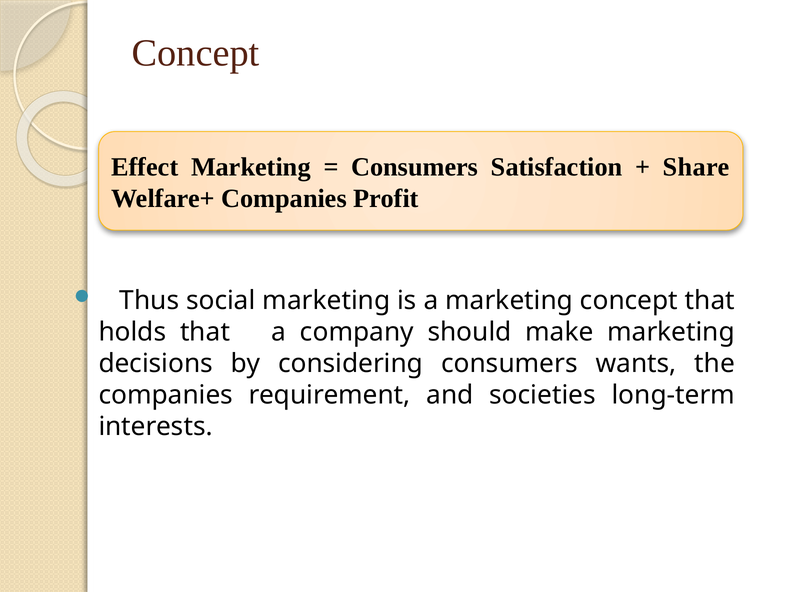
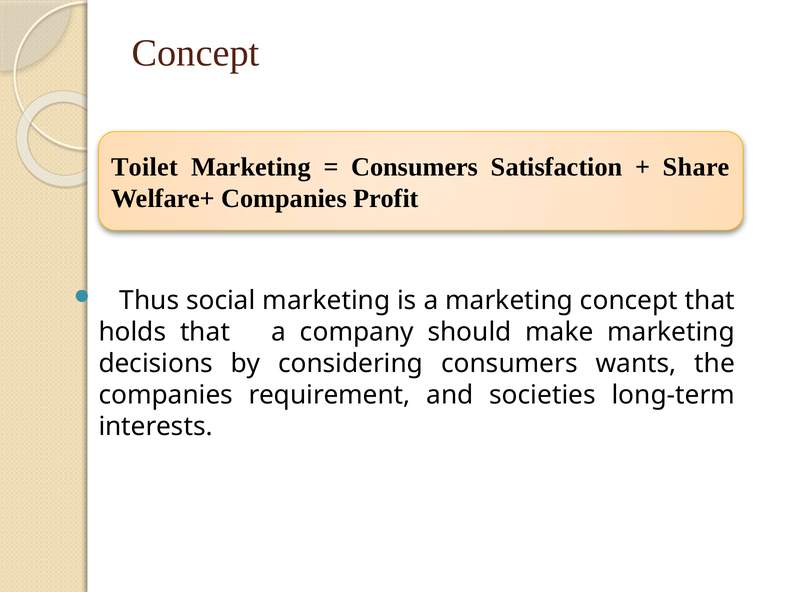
Effect: Effect -> Toilet (145, 167)
